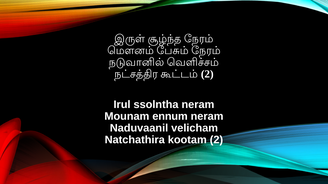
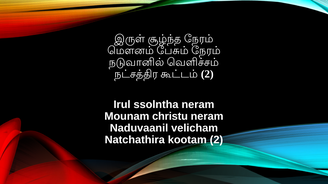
ennum: ennum -> christu (170, 117)
